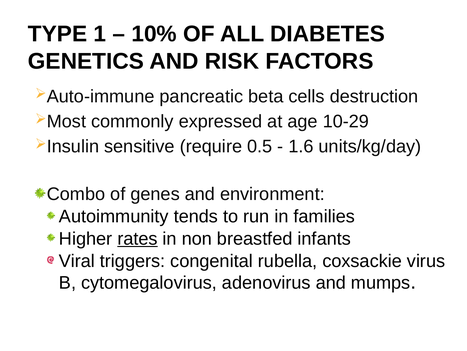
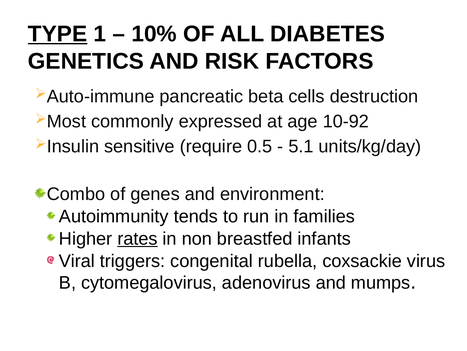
TYPE underline: none -> present (58, 34)
10-29: 10-29 -> 10-92 (346, 121)
1.6: 1.6 -> 5.1 (301, 146)
